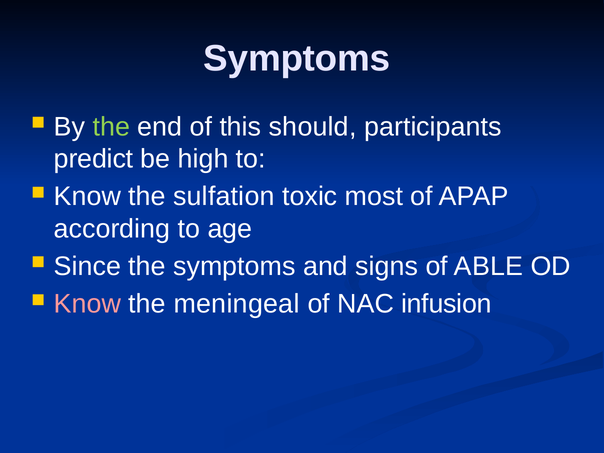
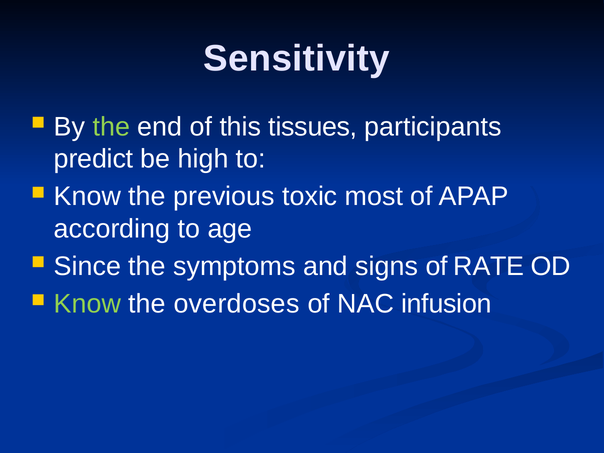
Symptoms: Symptoms -> Sensitivity (297, 58)
should: should -> tissues (313, 127)
sulfation: sulfation -> previous (224, 197)
ABLE: ABLE -> RATE (489, 266)
Know colour: pink -> light green (87, 304)
meningeal: meningeal -> overdoses (237, 304)
